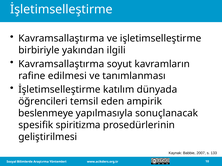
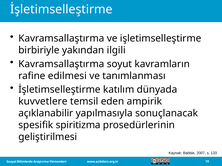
öğrencileri: öğrencileri -> kuvvetlere (43, 102)
beslenmeye: beslenmeye -> açıklanabilir (46, 114)
